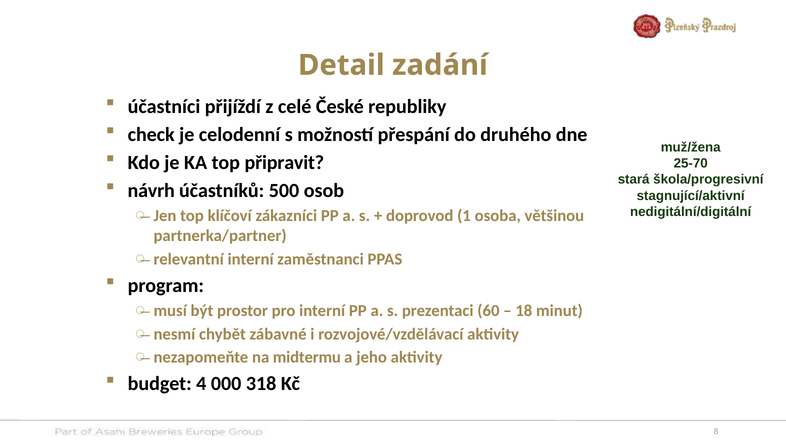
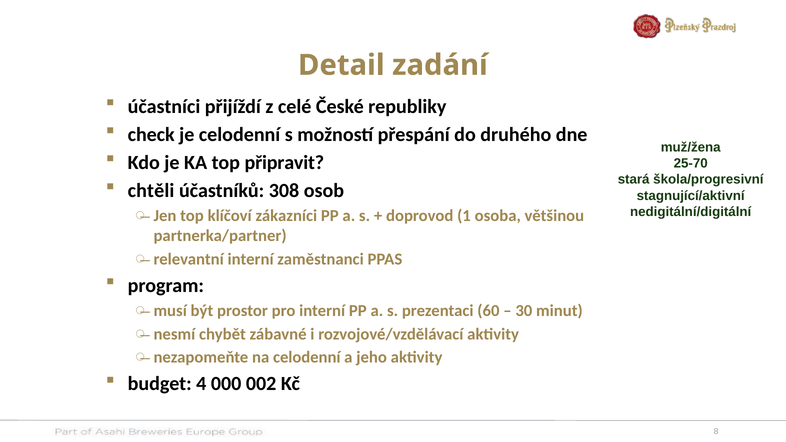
návrh: návrh -> chtěli (151, 191)
500: 500 -> 308 (284, 191)
18: 18 -> 30 (524, 311)
na midtermu: midtermu -> celodenní (307, 358)
318: 318 -> 002 (261, 384)
